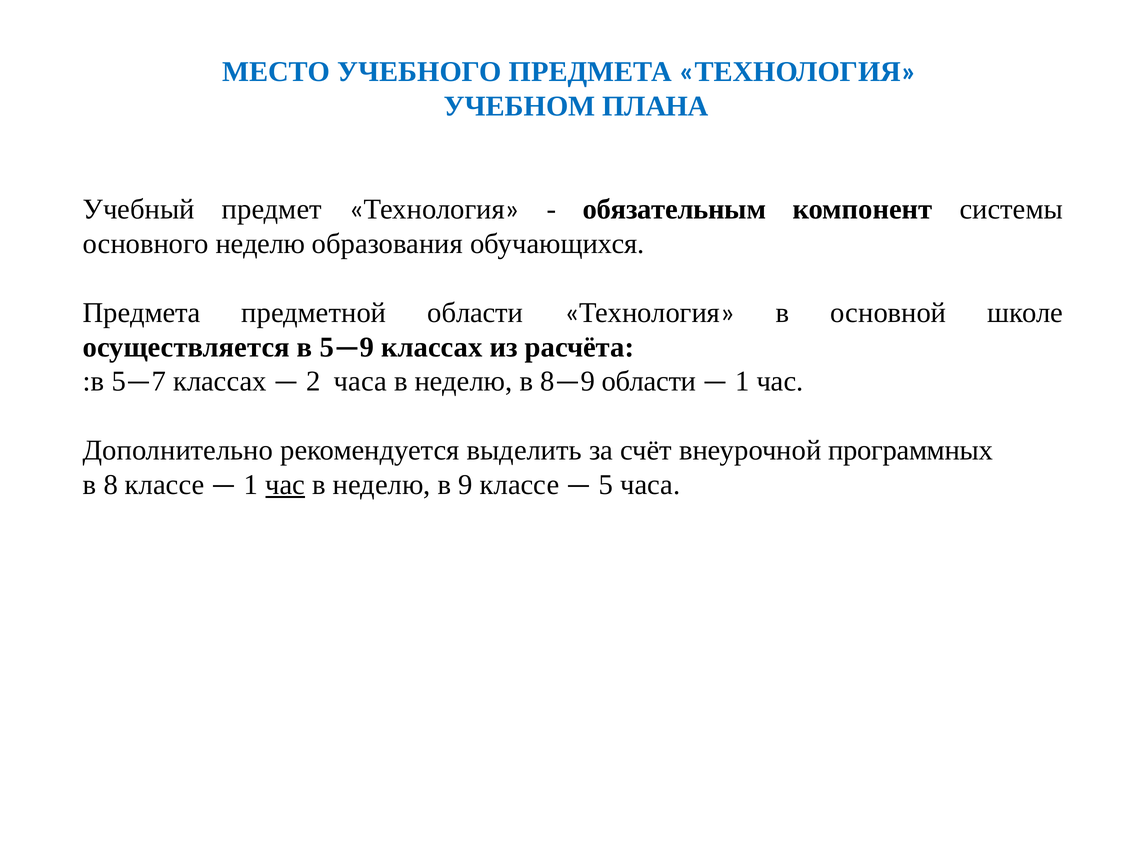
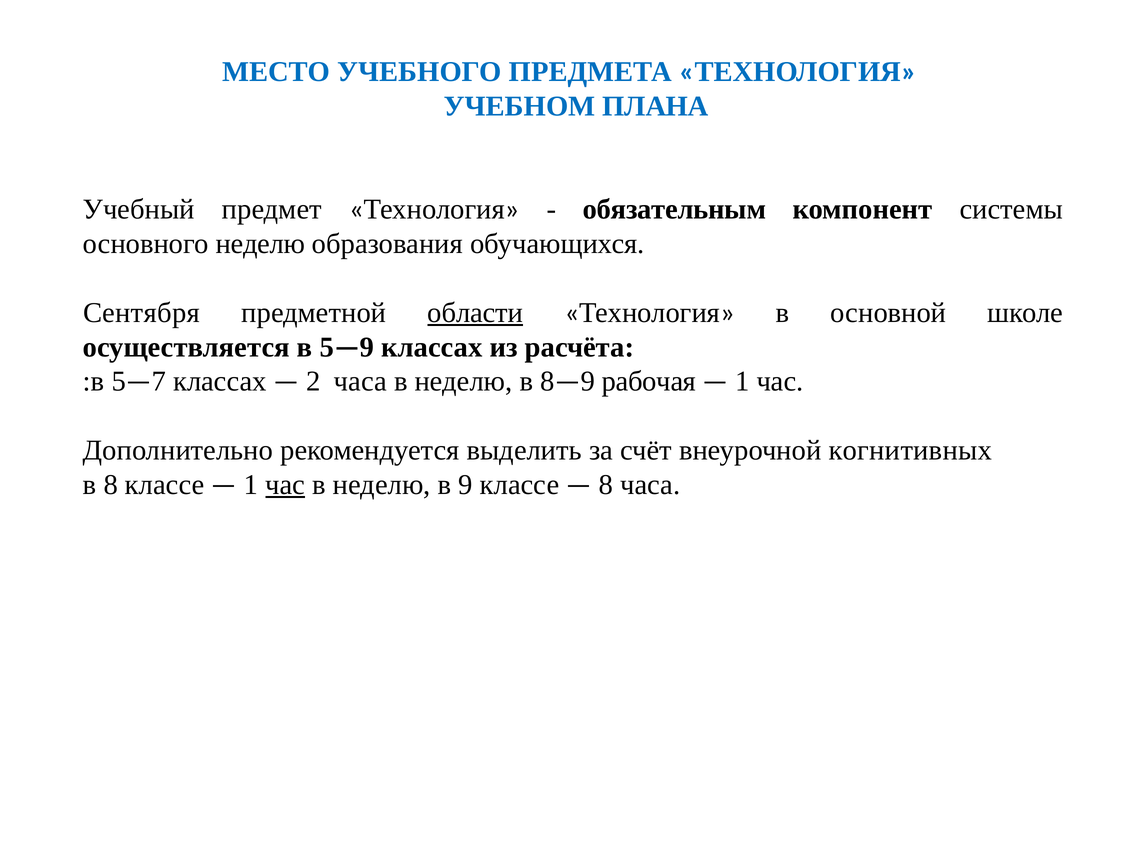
Предмета: Предмета -> Сентября (141, 313)
области underline: none -> present (475, 313)
8—9 области: области -> рабочая (649, 381)
программных: программных -> когнитивных (910, 450)
5: 5 -> 8 (606, 484)
